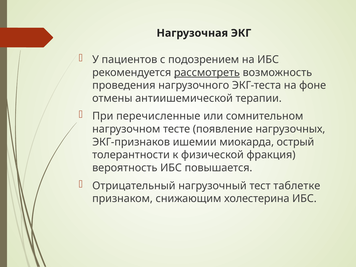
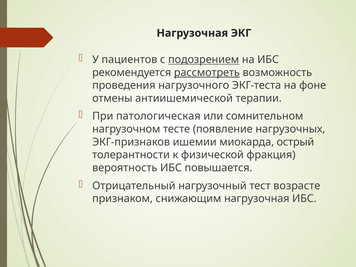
подозрением underline: none -> present (204, 60)
перечисленные: перечисленные -> патологическая (158, 116)
таблетке: таблетке -> возрасте (297, 186)
снижающим холестерина: холестерина -> нагрузочная (257, 199)
